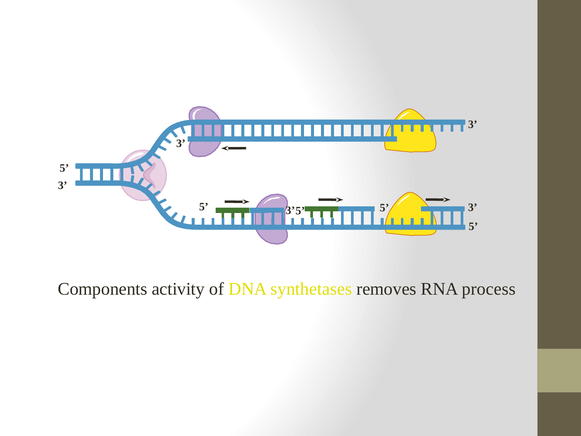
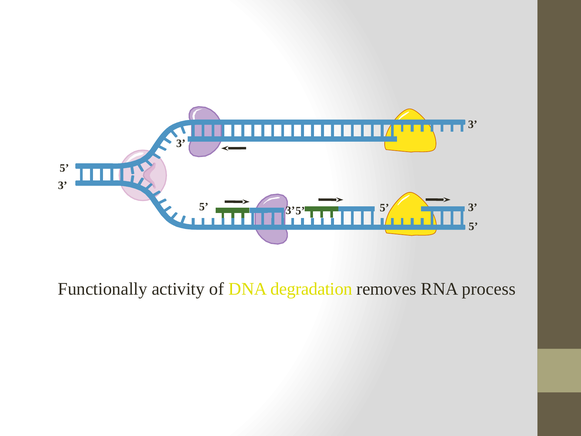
Components: Components -> Functionally (103, 289)
synthetases: synthetases -> degradation (311, 289)
